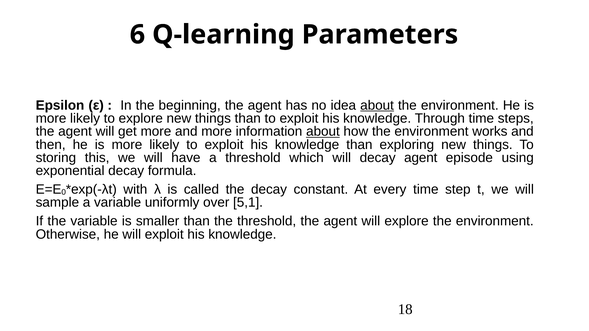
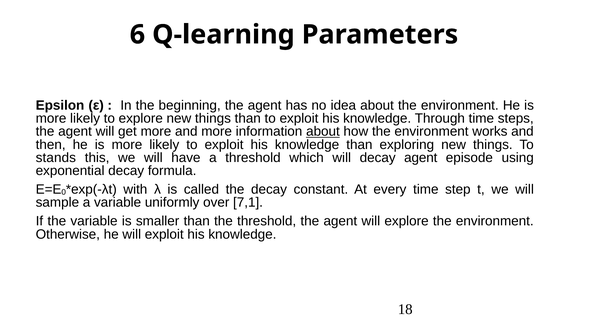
about underline: present -> none (377, 105)
storing: storing -> stands (56, 158)
5,1: 5,1 -> 7,1 (248, 203)
